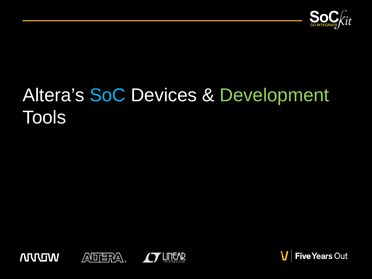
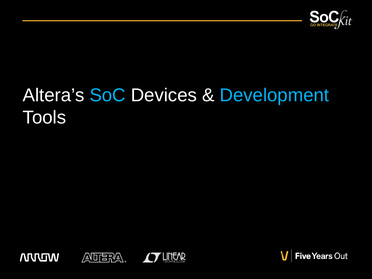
Development colour: light green -> light blue (274, 95)
